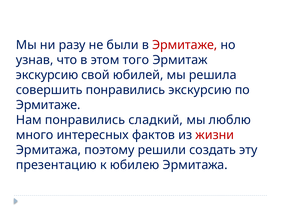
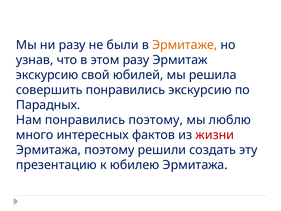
Эрмитаже colour: red -> orange (185, 45)
этом того: того -> разу (136, 60)
Эрмитаже: Эрмитаже -> Парадных (48, 105)
понравились сладкий: сладкий -> поэтому (156, 120)
